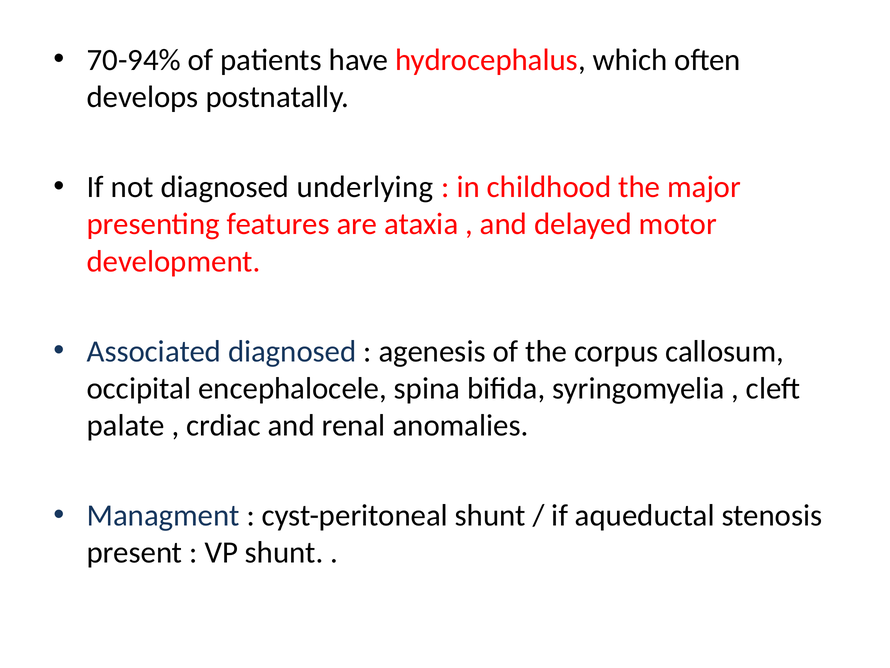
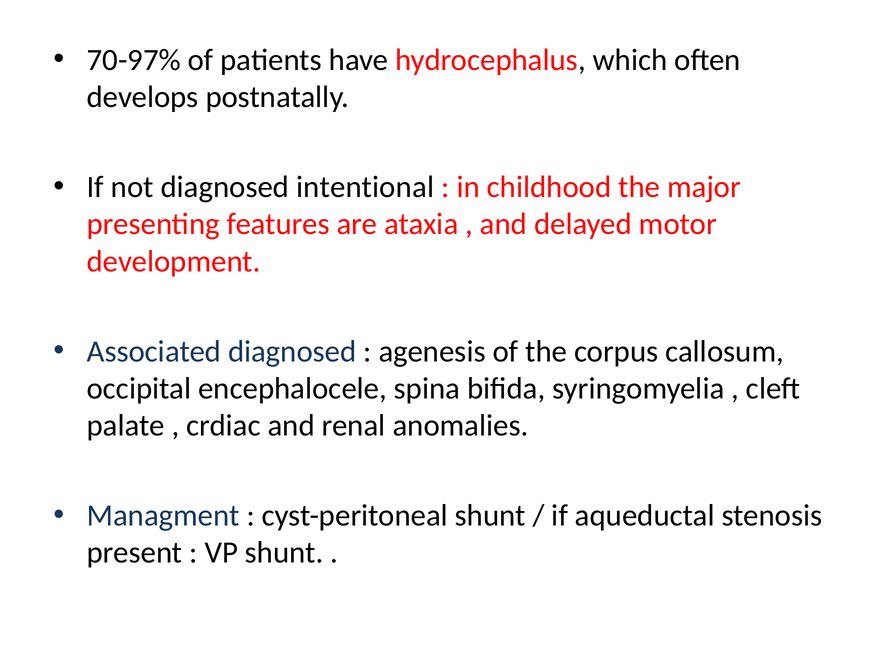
70-94%: 70-94% -> 70-97% (134, 60)
underlying: underlying -> intentional (365, 187)
